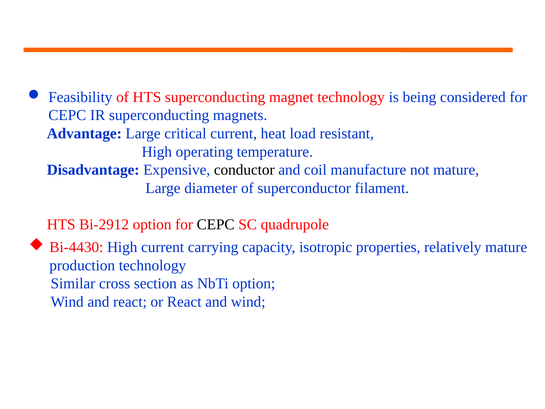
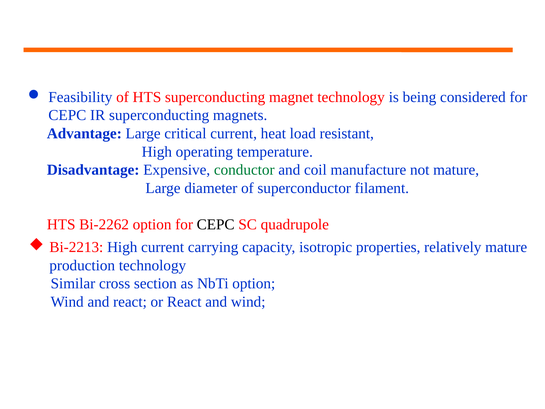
conductor colour: black -> green (244, 170)
Bi-2912: Bi-2912 -> Bi-2262 (104, 224)
Bi-4430: Bi-4430 -> Bi-2213 (76, 247)
